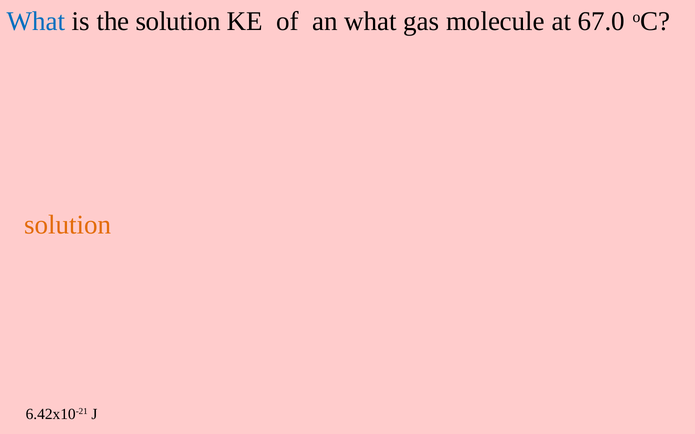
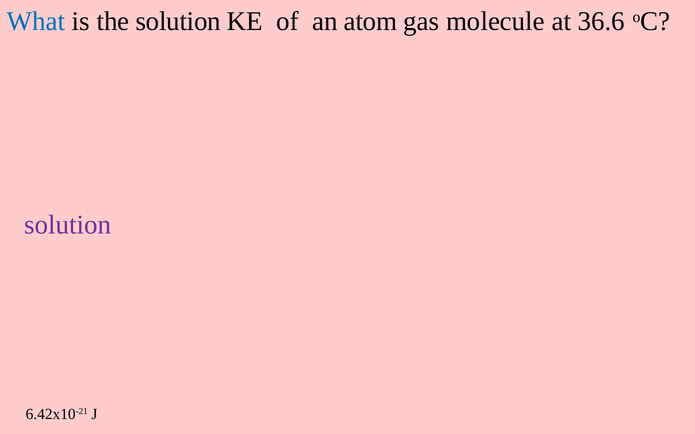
an what: what -> atom (371, 22)
67.0: 67.0 -> 36.6 (601, 22)
solution colour: orange -> purple (68, 225)
